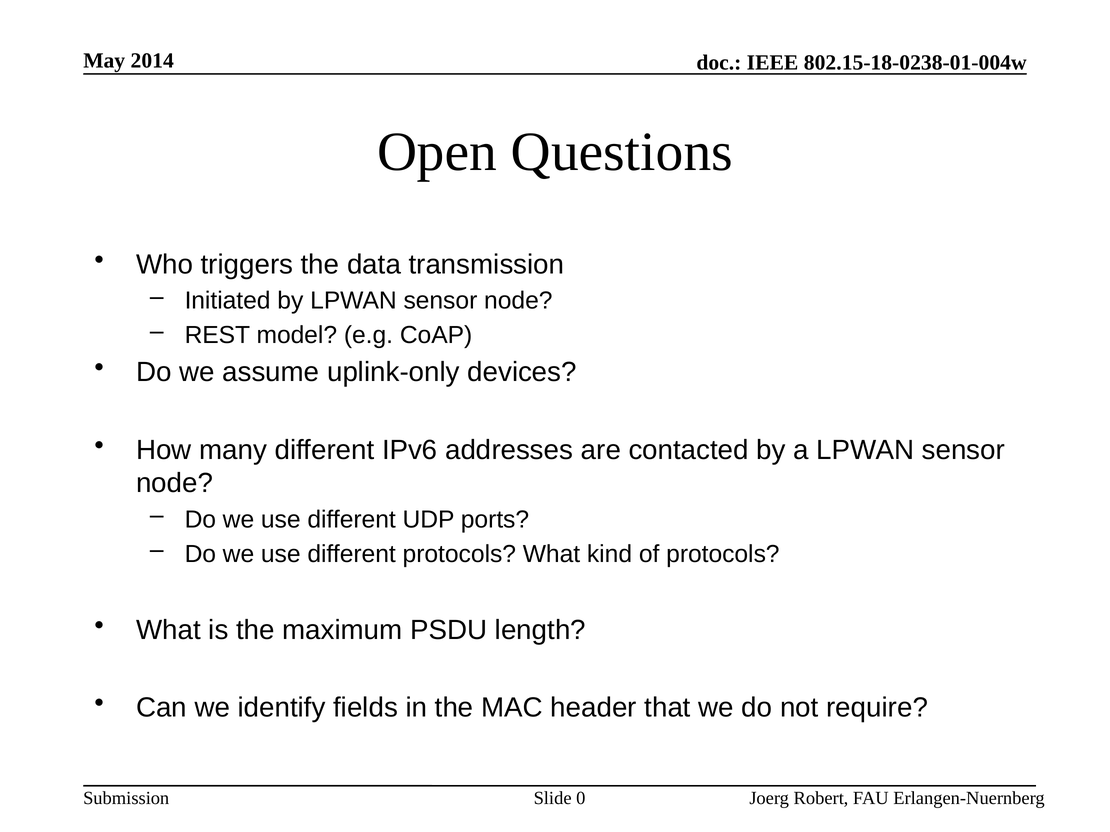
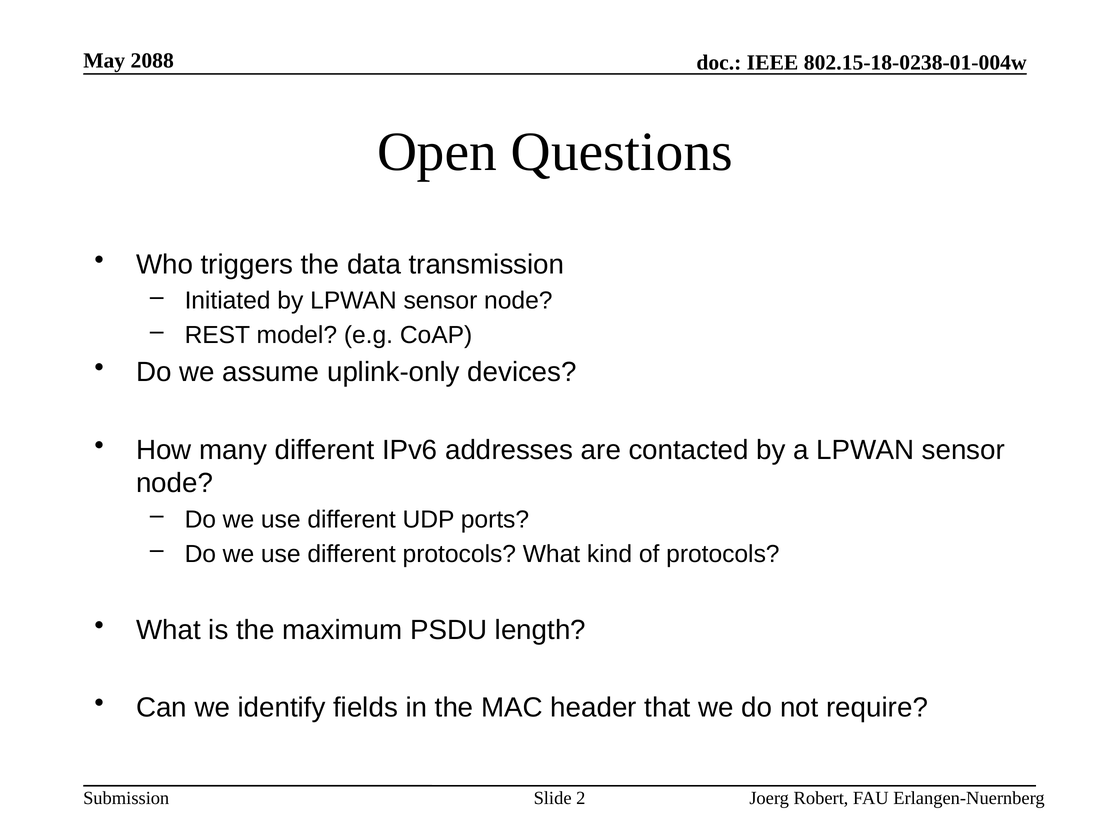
2014: 2014 -> 2088 (152, 61)
0: 0 -> 2 (581, 798)
